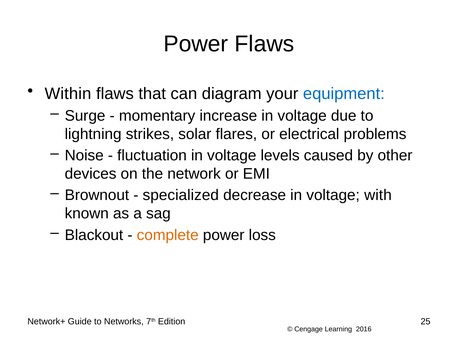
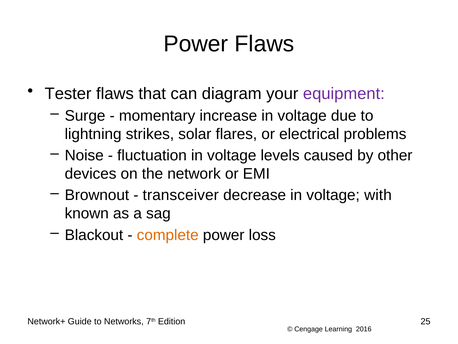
Within: Within -> Tester (68, 94)
equipment colour: blue -> purple (344, 94)
specialized: specialized -> transceiver (181, 195)
